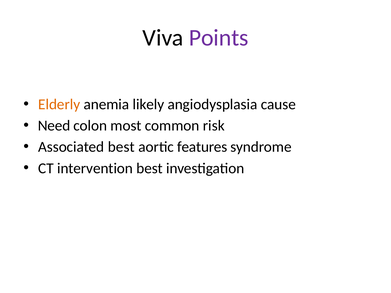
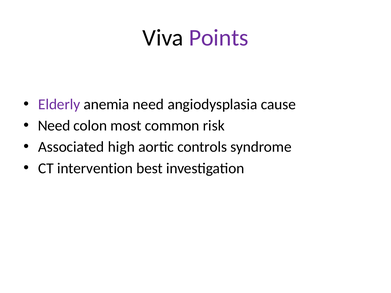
Elderly colour: orange -> purple (59, 104)
anemia likely: likely -> need (148, 104)
Associated best: best -> high (121, 147)
features: features -> controls (202, 147)
